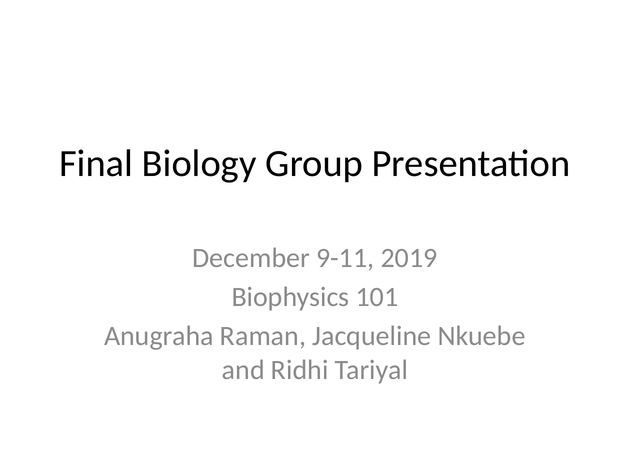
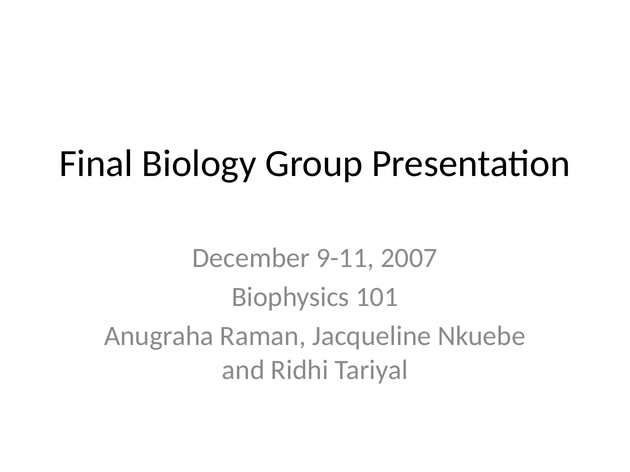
2019: 2019 -> 2007 (409, 258)
